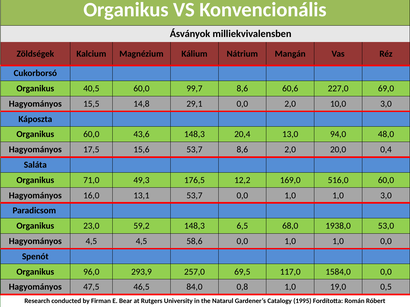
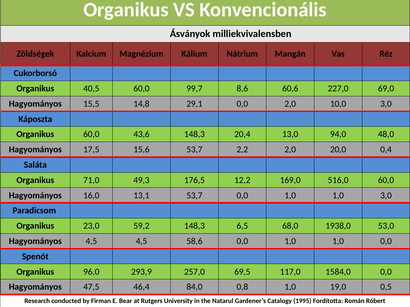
53,7 8,6: 8,6 -> 2,2 (242, 150)
46,5: 46,5 -> 46,4 (141, 287)
